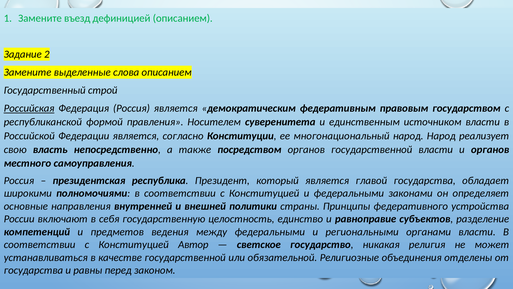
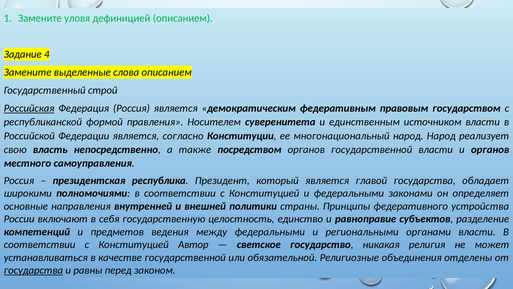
въезд: въезд -> уловя (77, 18)
2: 2 -> 4 (47, 54)
государства underline: none -> present (33, 270)
